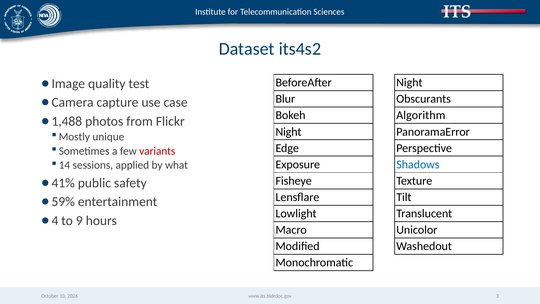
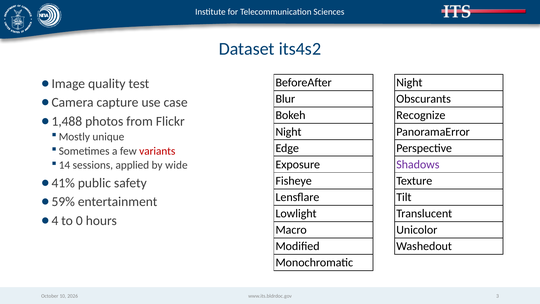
Algorithm: Algorithm -> Recognize (421, 115)
what: what -> wide (176, 165)
Shadows colour: blue -> purple (418, 164)
9: 9 -> 0 (79, 220)
